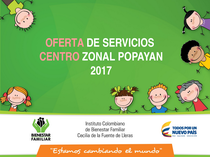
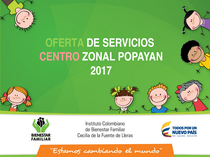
OFERTA colour: pink -> light green (65, 43)
